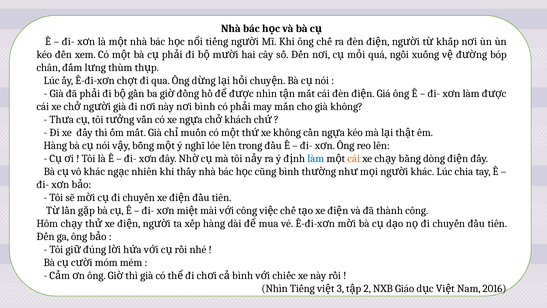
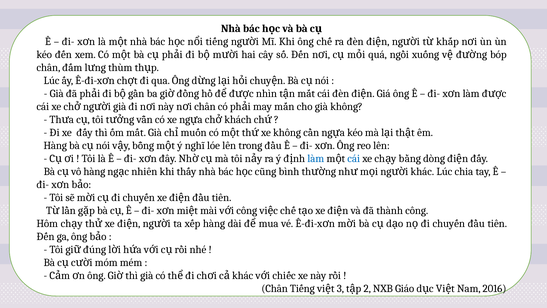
bình: bình -> chân (205, 106)
cái colour: orange -> blue (354, 158)
vô khác: khác -> hàng (94, 171)
bình: bình -> khác (243, 275)
Nhìn: Nhìn -> Chân (275, 288)
